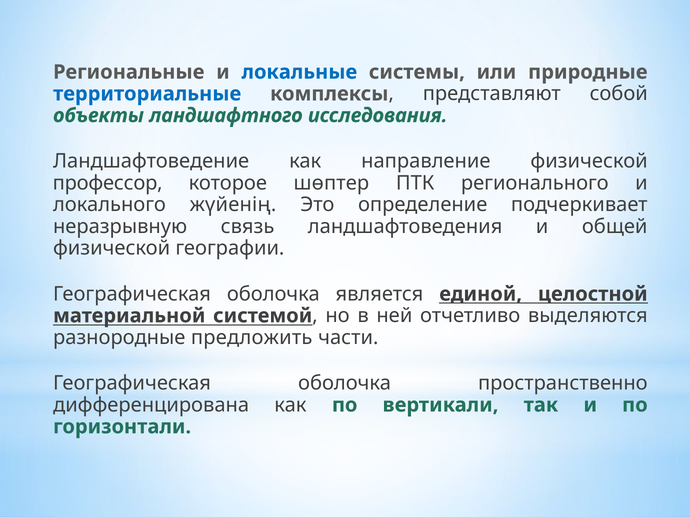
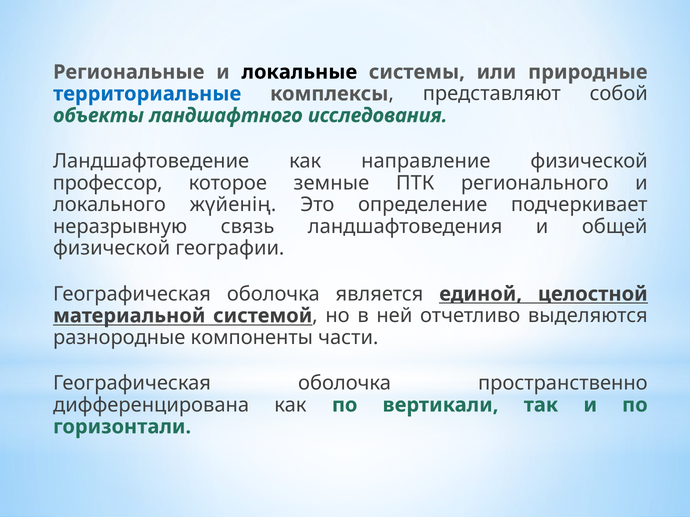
локальные colour: blue -> black (299, 72)
шөптер: шөптер -> земные (331, 183)
предложить: предложить -> компоненты (252, 338)
